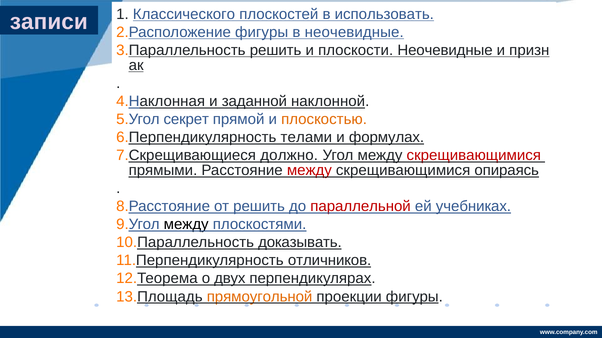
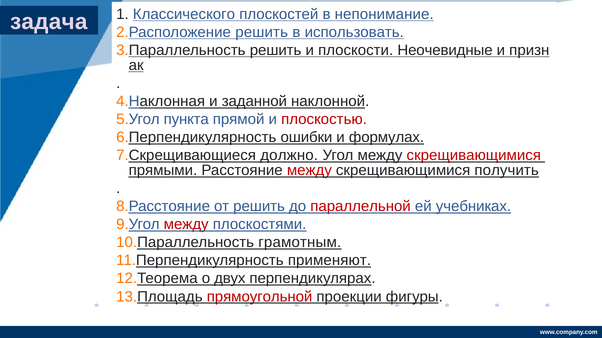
записи: записи -> задача (49, 22)
использовать: использовать -> непонимание (384, 14)
фигуры: фигуры -> решить (262, 32)
в неочевидные: неочевидные -> использовать (354, 32)
секрет: секрет -> пункта (186, 120)
плоскостью colour: orange -> red (324, 120)
телами: телами -> ошибки (306, 138)
опираясь: опираясь -> получить (507, 171)
между colour: black -> red (186, 225)
доказывать: доказывать -> грамотным (300, 243)
отличников: отличников -> применяют (329, 261)
прямоугольной colour: orange -> red (260, 297)
